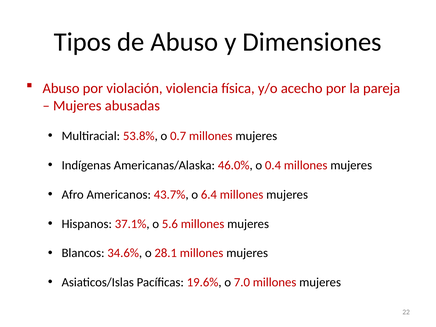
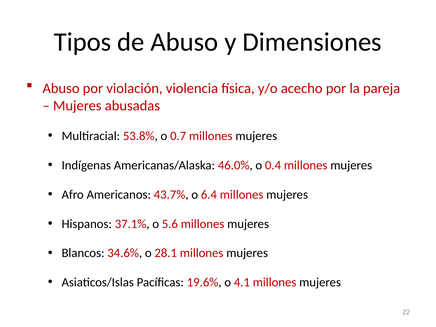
7.0: 7.0 -> 4.1 (242, 282)
